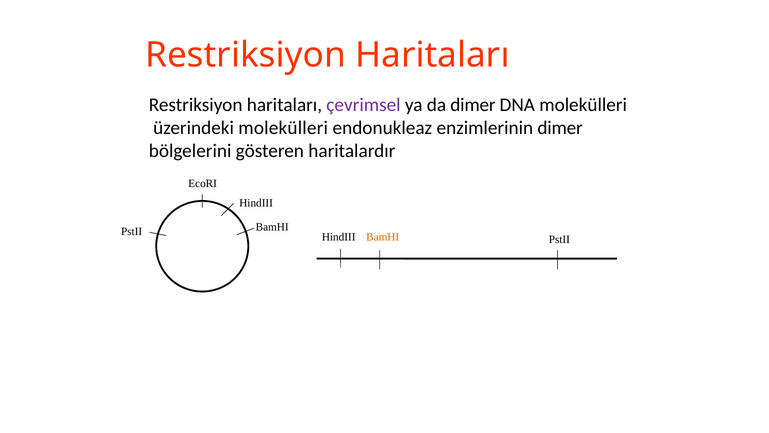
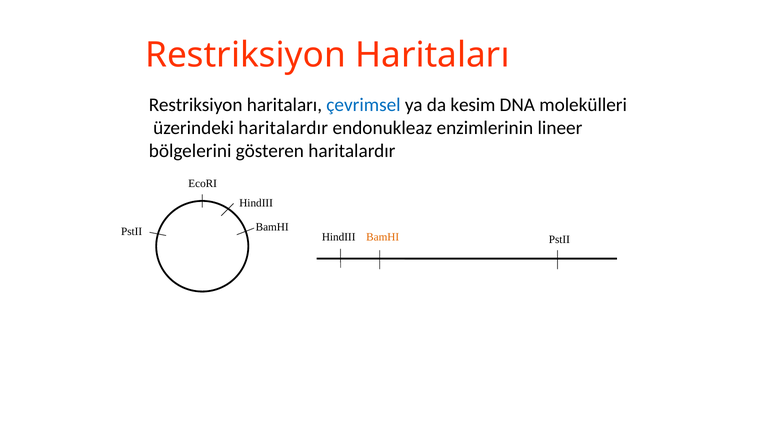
çevrimsel colour: purple -> blue (363, 105)
da dimer: dimer -> kesim (473, 105)
üzerindeki molekülleri: molekülleri -> haritalardır (283, 128)
enzimlerinin dimer: dimer -> lineer (560, 128)
